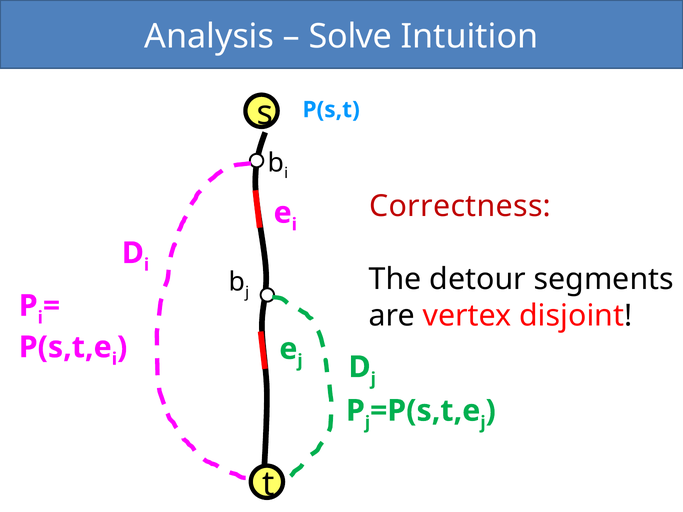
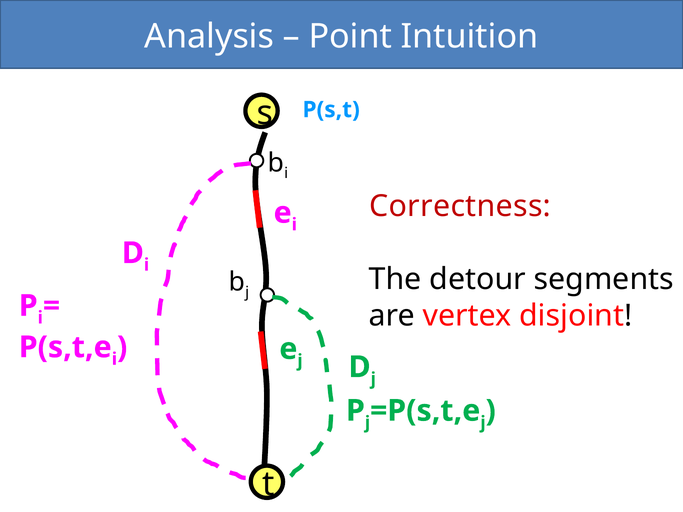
Solve: Solve -> Point (350, 37)
